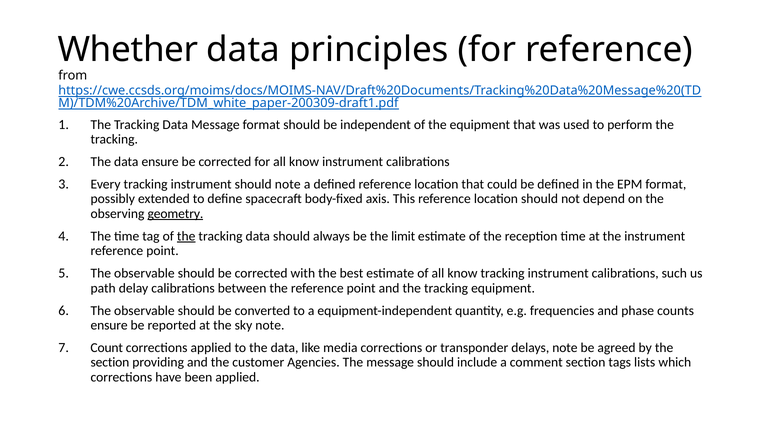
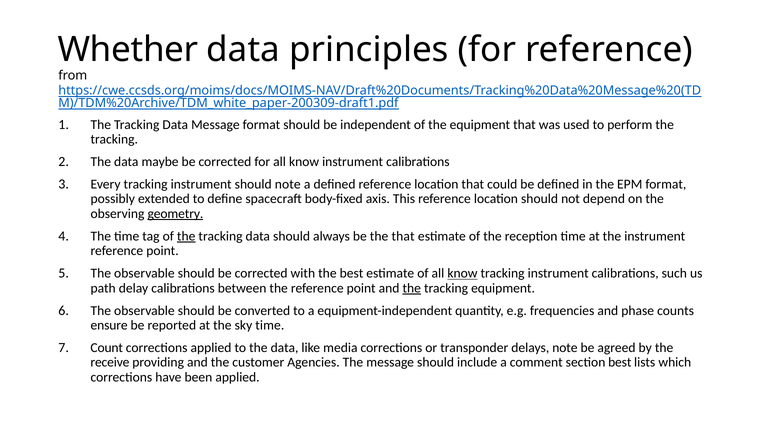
data ensure: ensure -> maybe (160, 162)
the limit: limit -> that (403, 236)
know underline: none -> present (462, 274)
the underline: none -> present (412, 288)
sky note: note -> time (270, 326)
section: section -> receive (110, 363)
section tags: tags -> best (620, 363)
